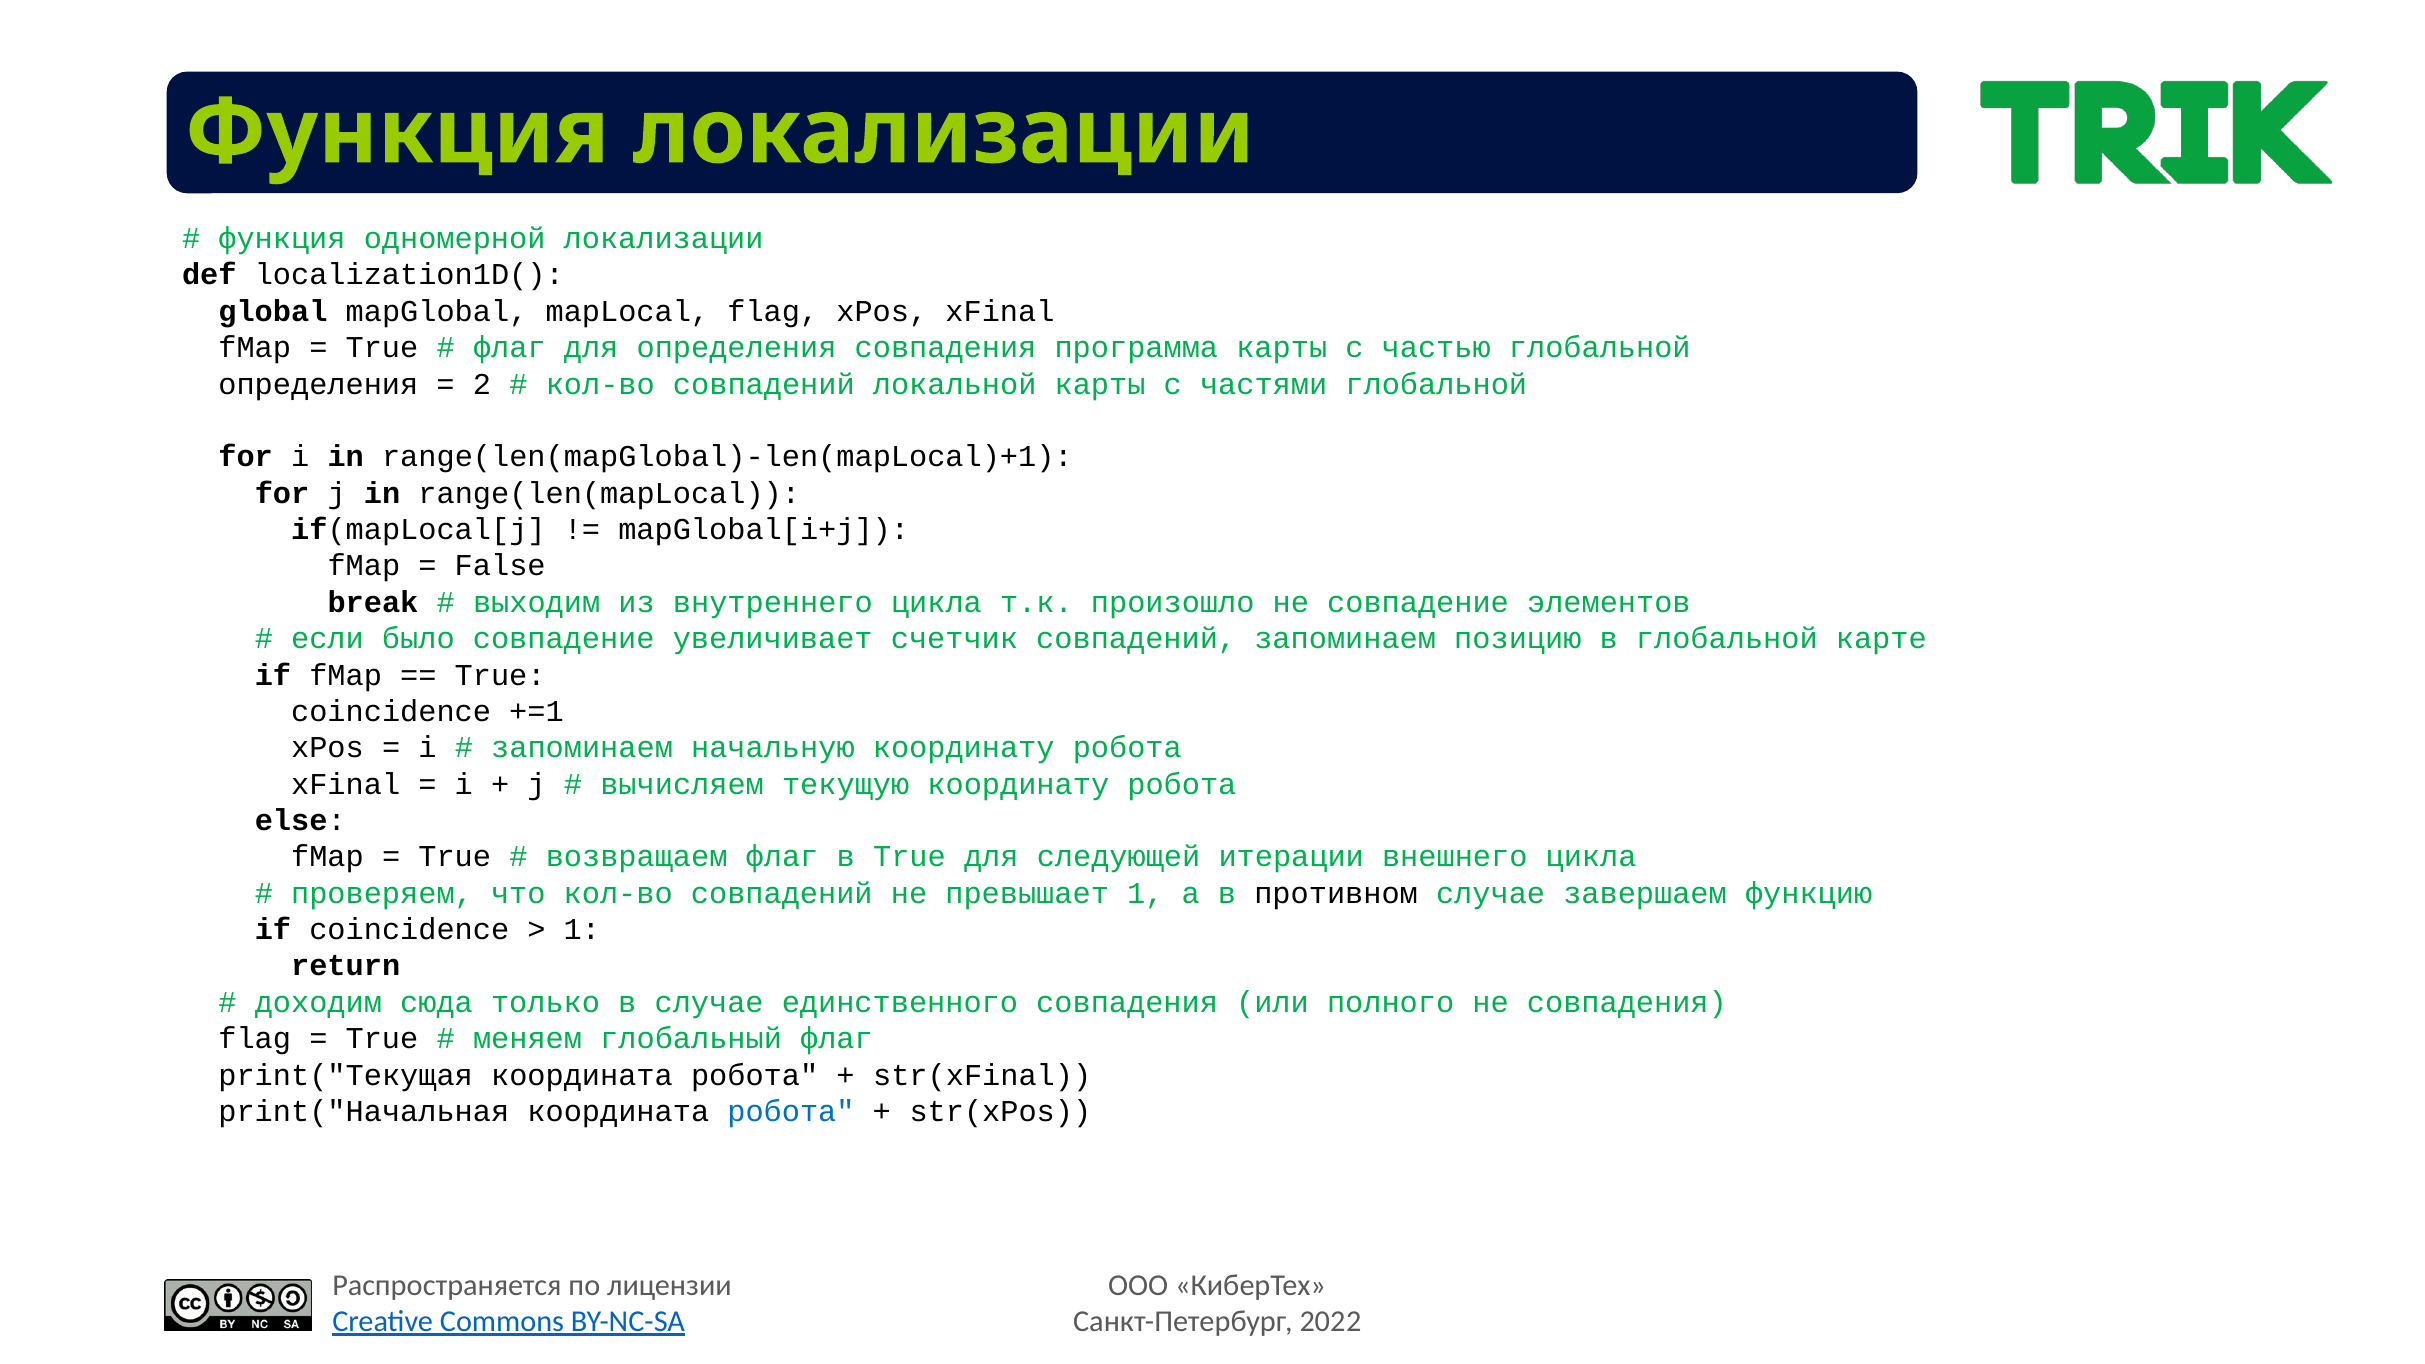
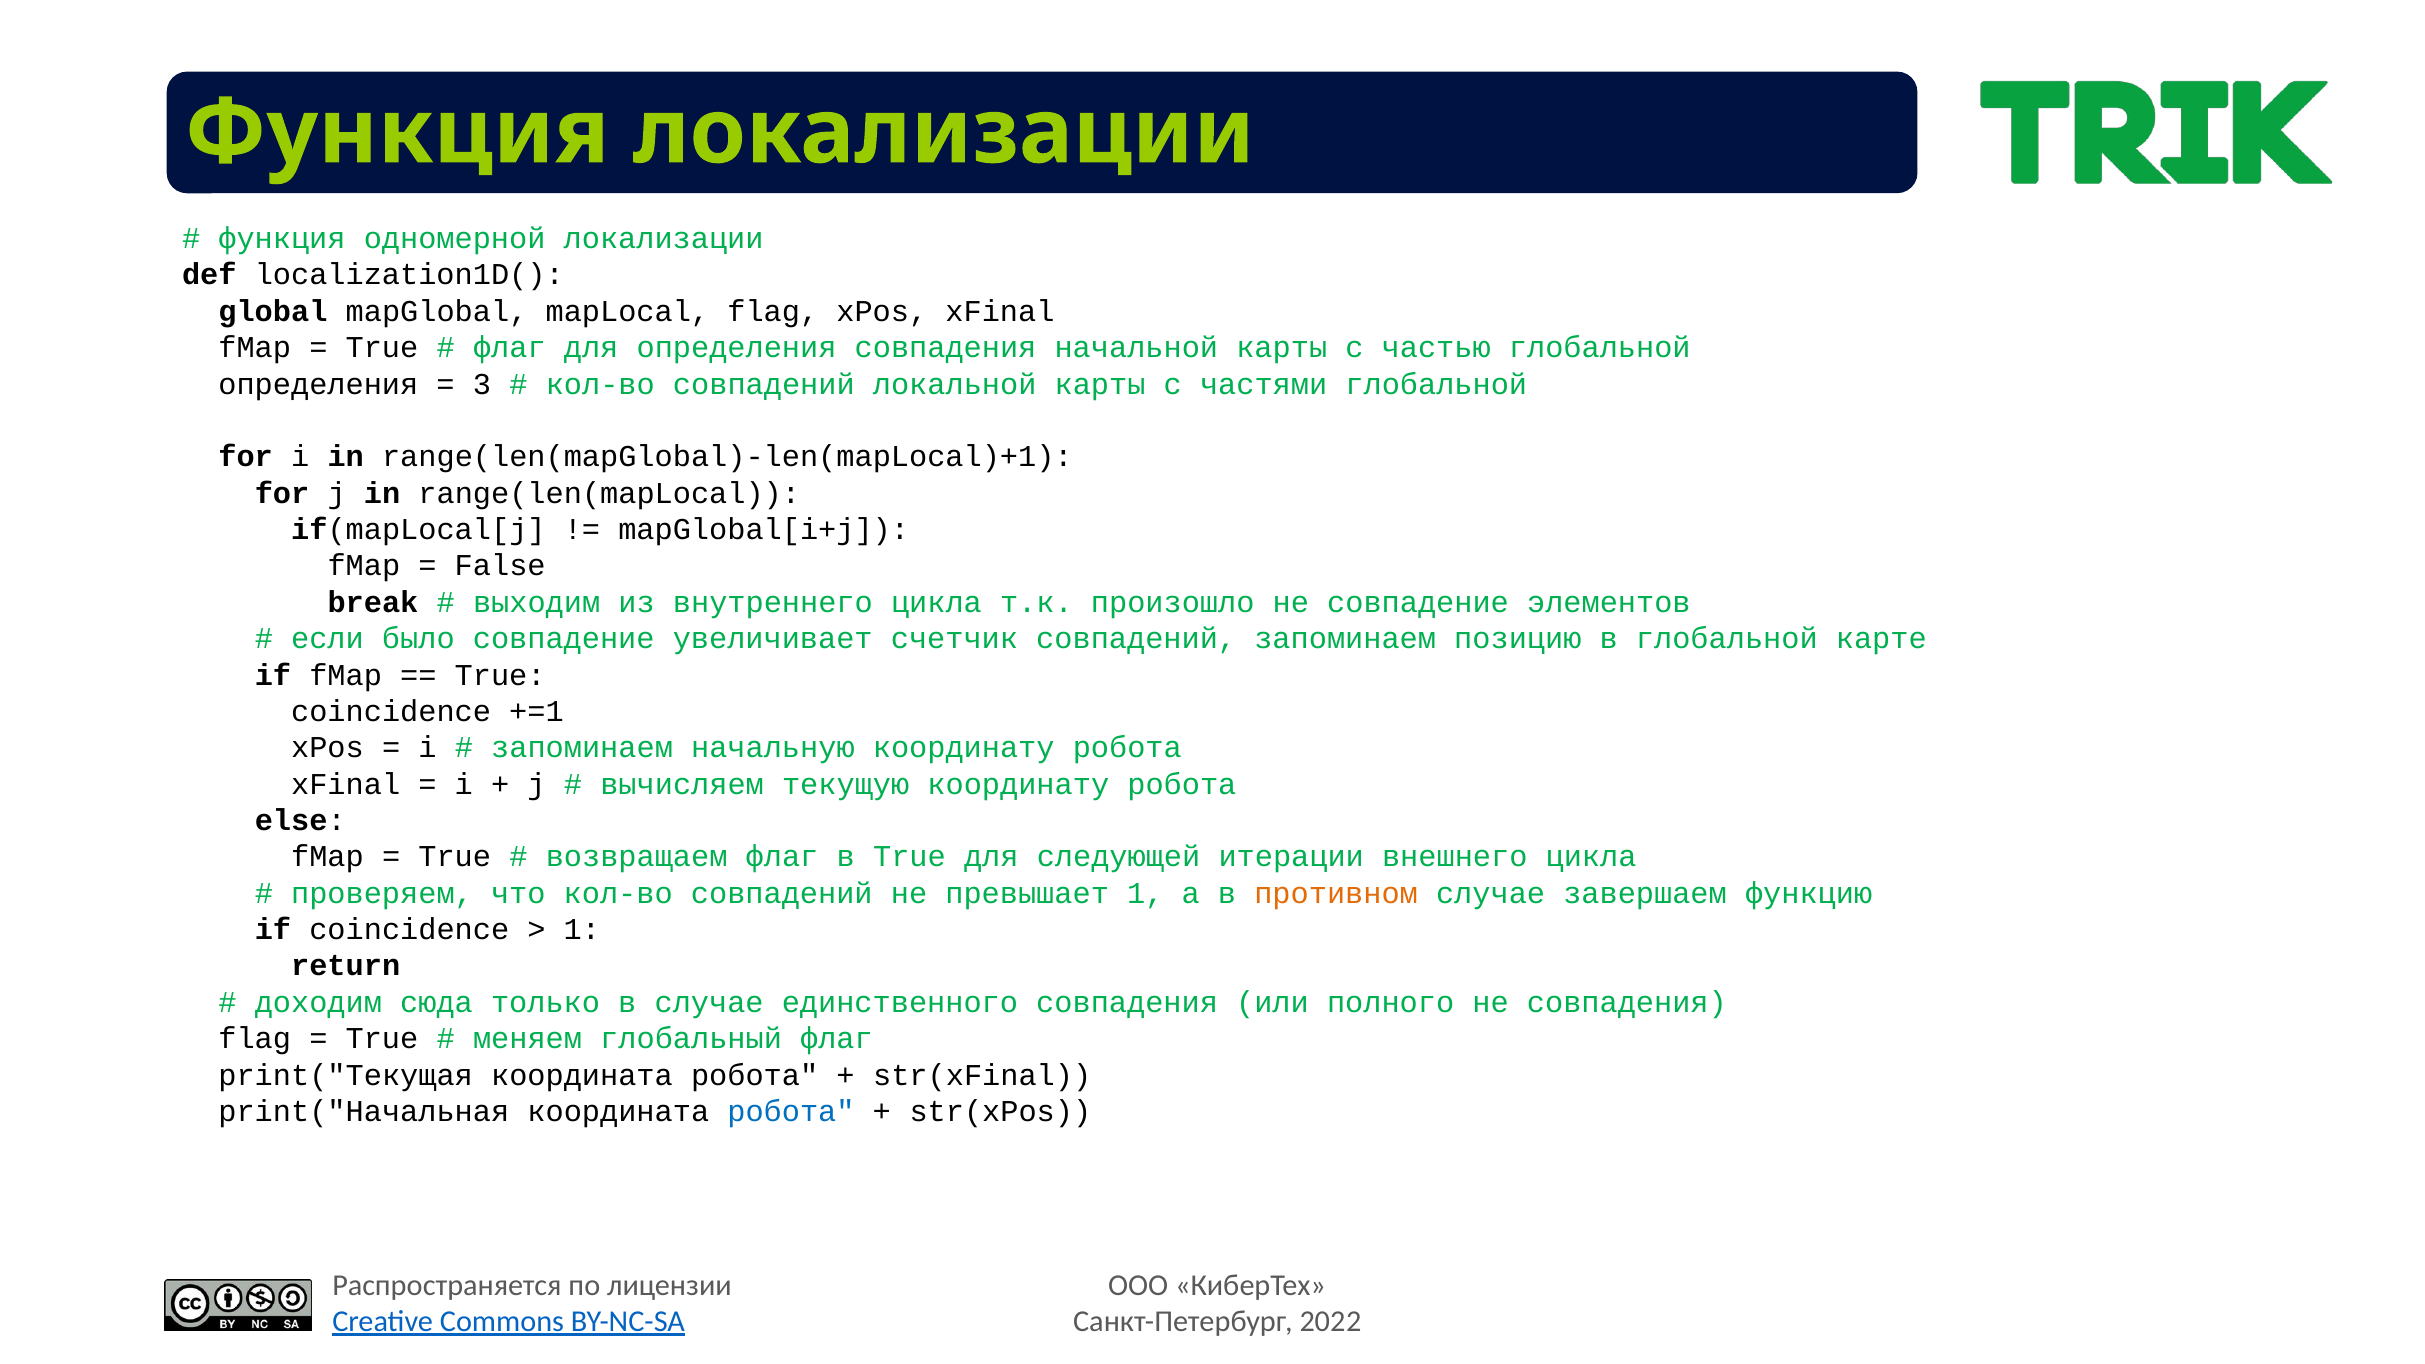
программа: программа -> начальной (1136, 348)
2: 2 -> 3 (482, 384)
противном colour: black -> orange (1336, 893)
